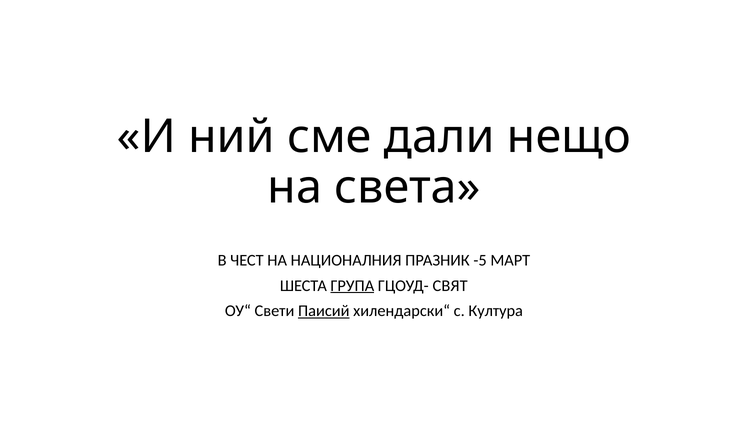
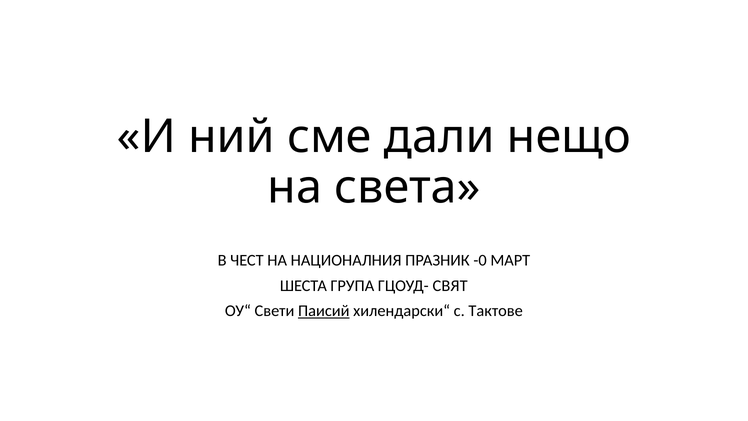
-5: -5 -> -0 (480, 260)
ГРУПА underline: present -> none (352, 285)
Култура: Култура -> Тактове (496, 311)
